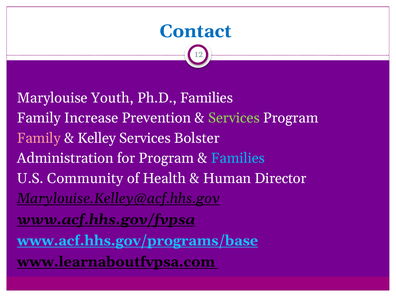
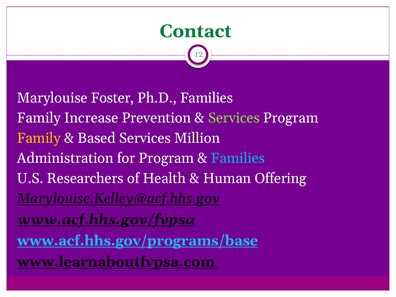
Contact colour: blue -> green (196, 31)
Youth: Youth -> Foster (113, 98)
Family colour: pink -> yellow (39, 138)
Kelley: Kelley -> Based (97, 138)
Bolster: Bolster -> Million (197, 138)
Community: Community -> Researchers (85, 178)
Director: Director -> Offering (281, 178)
